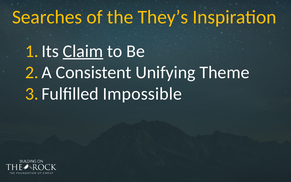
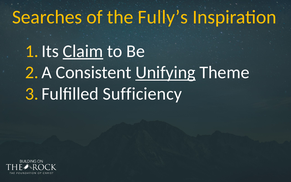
They’s: They’s -> Fully’s (163, 17)
Unifying underline: none -> present (165, 72)
Impossible: Impossible -> Sufficiency (142, 94)
